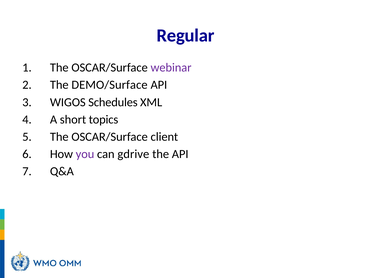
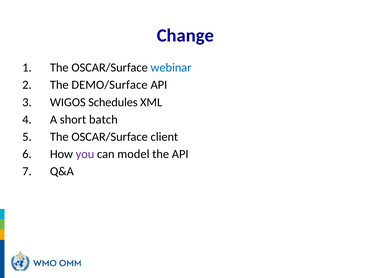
Regular: Regular -> Change (185, 36)
webinar colour: purple -> blue (171, 68)
topics: topics -> batch (103, 120)
gdrive: gdrive -> model (133, 154)
